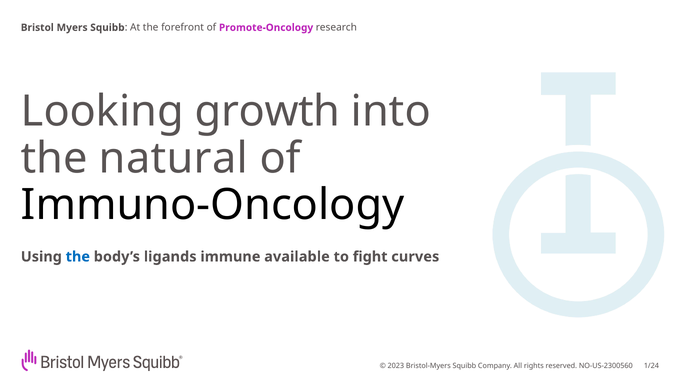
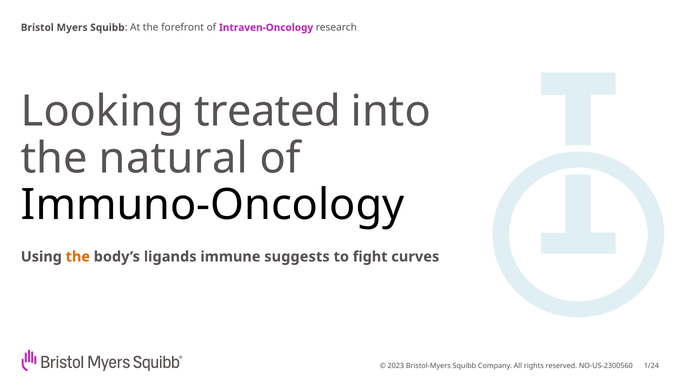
Promote-Oncology: Promote-Oncology -> Intraven-Oncology (266, 28)
growth: growth -> treated (268, 112)
the colour: blue -> orange (78, 257)
available: available -> suggests (297, 257)
